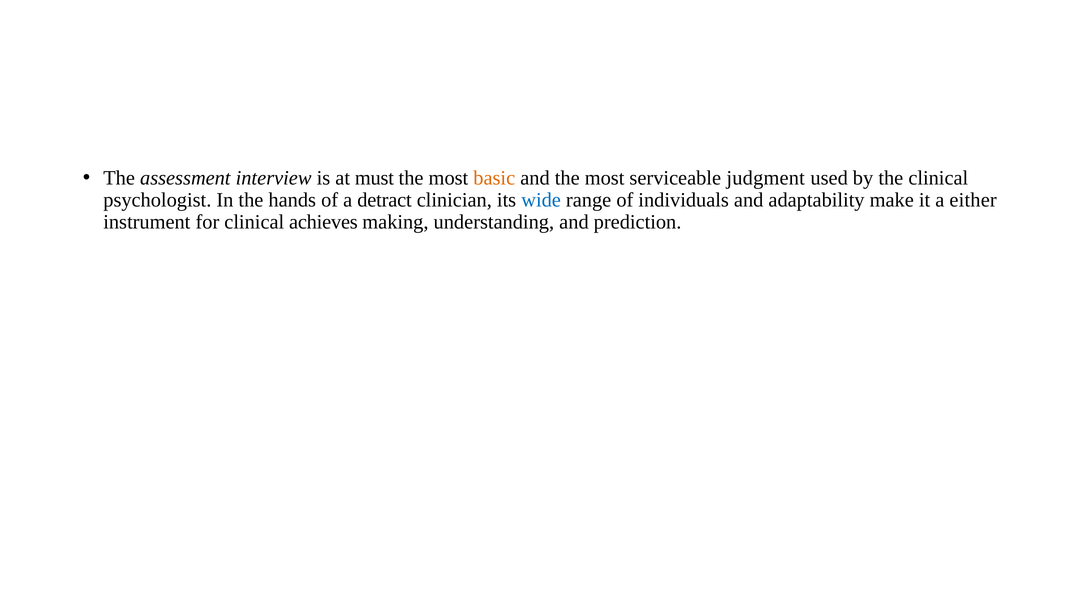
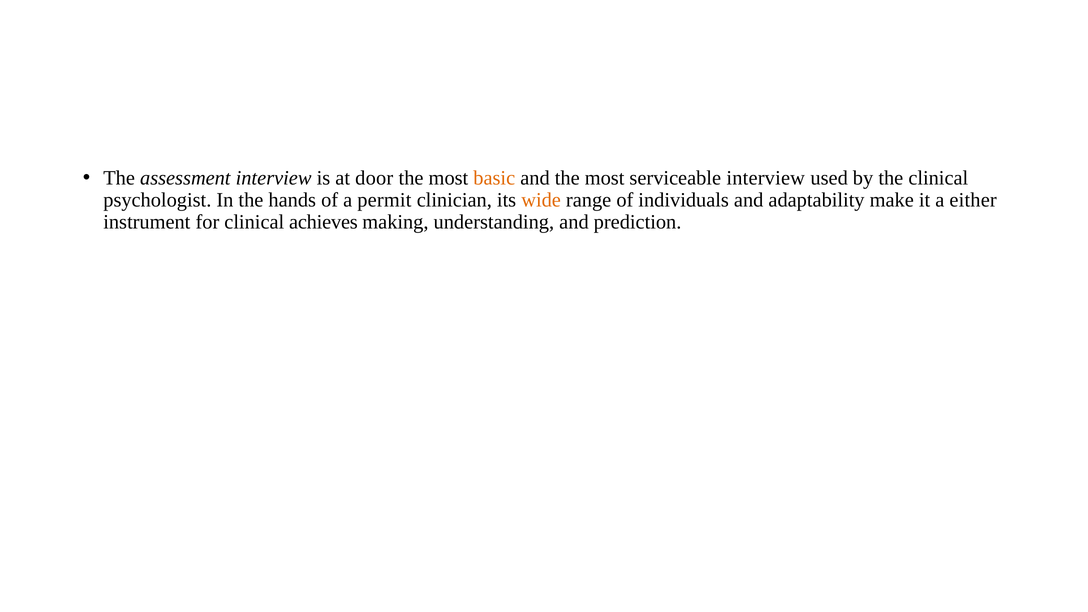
must: must -> door (374, 178)
serviceable judgment: judgment -> interview (766, 178)
detract: detract -> permit (384, 200)
wide colour: blue -> orange (541, 200)
